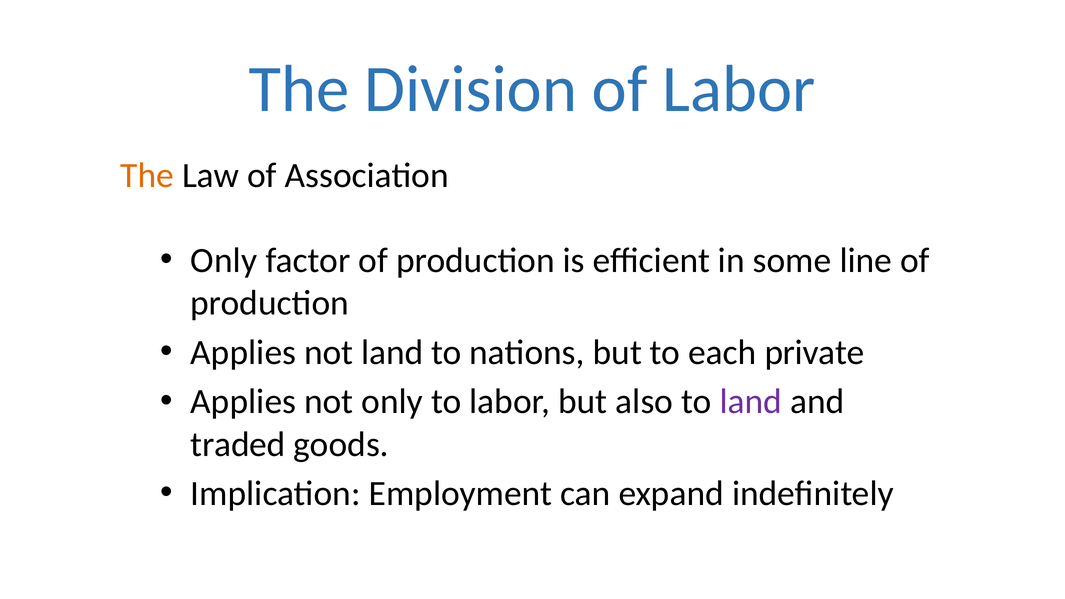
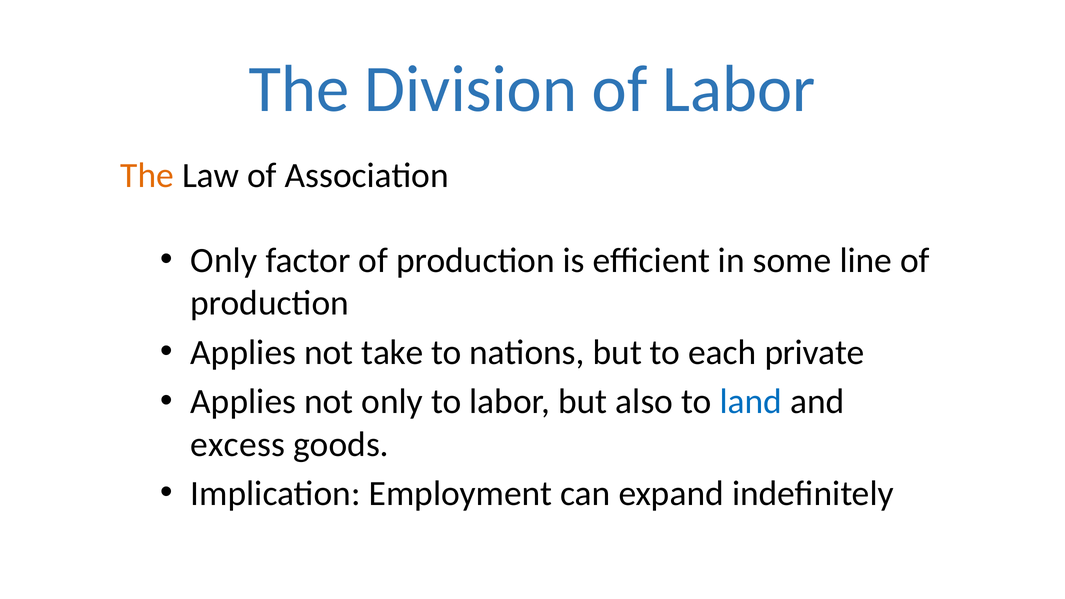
not land: land -> take (392, 352)
land colour: purple -> blue (751, 402)
traded: traded -> excess (238, 444)
